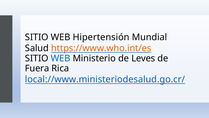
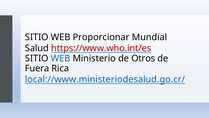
Hipertensión: Hipertensión -> Proporcionar (101, 37)
https://www.who.int/es colour: orange -> red (101, 48)
Leves: Leves -> Otros (143, 58)
